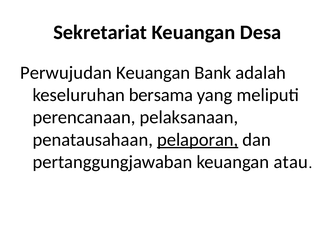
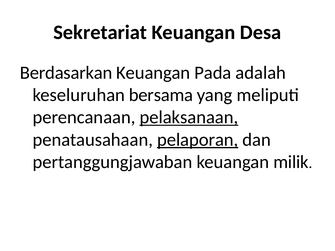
Perwujudan: Perwujudan -> Berdasarkan (66, 73)
Bank: Bank -> Pada (213, 73)
pelaksanaan underline: none -> present (189, 117)
atau: atau -> milik (291, 162)
